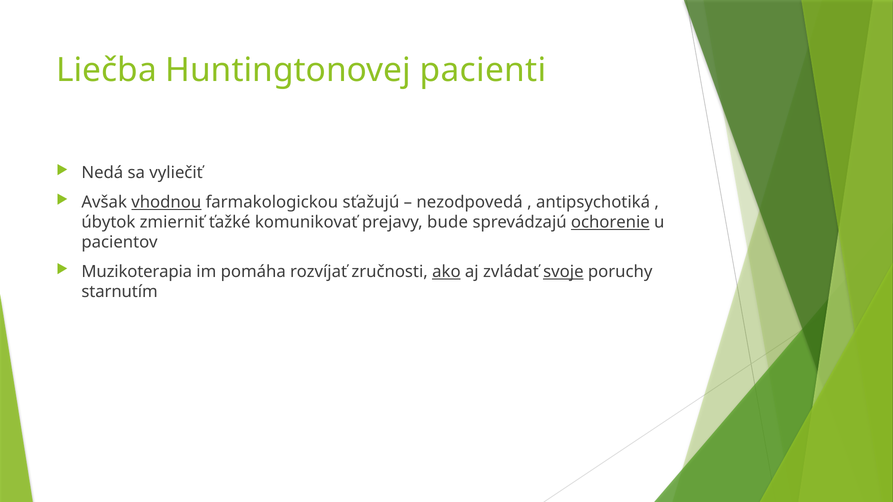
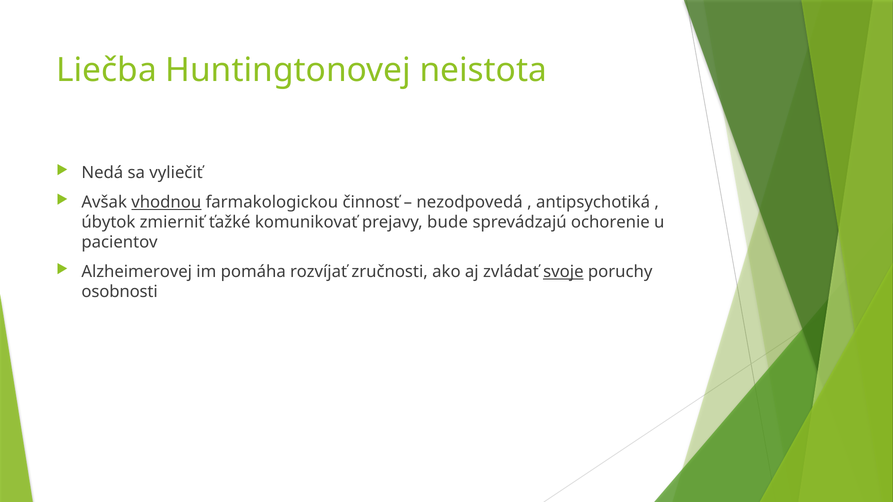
pacienti: pacienti -> neistota (483, 70)
sťažujú: sťažujú -> činnosť (371, 202)
ochorenie underline: present -> none (610, 222)
Muzikoterapia: Muzikoterapia -> Alzheimerovej (137, 272)
ako underline: present -> none (446, 272)
starnutím: starnutím -> osobnosti (120, 292)
